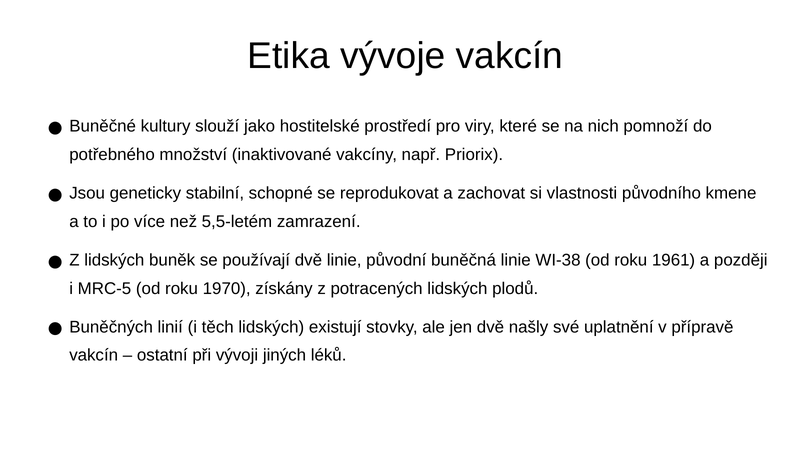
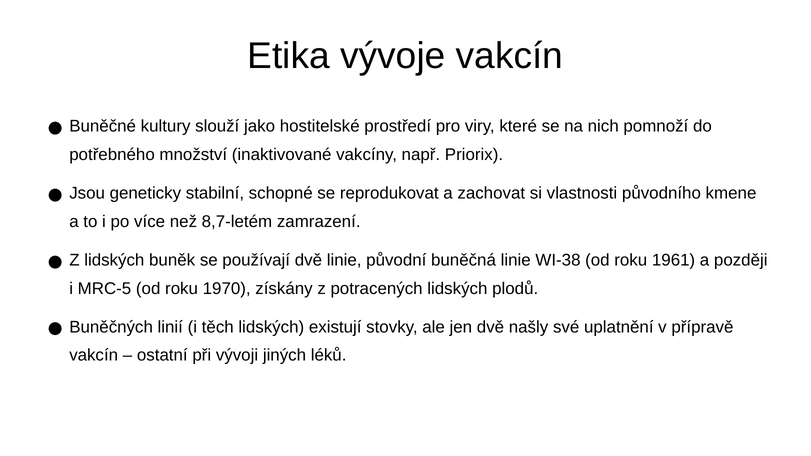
5,5-letém: 5,5-letém -> 8,7-letém (237, 222)
